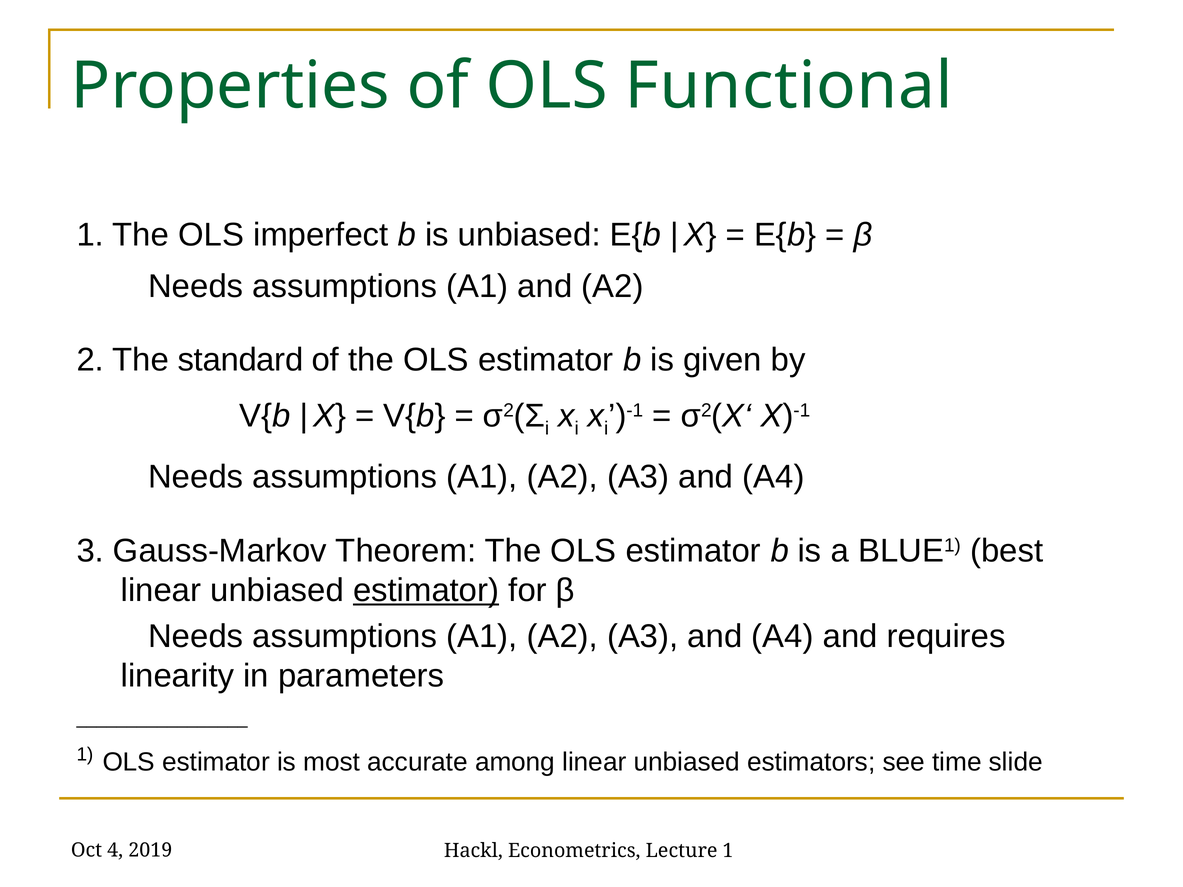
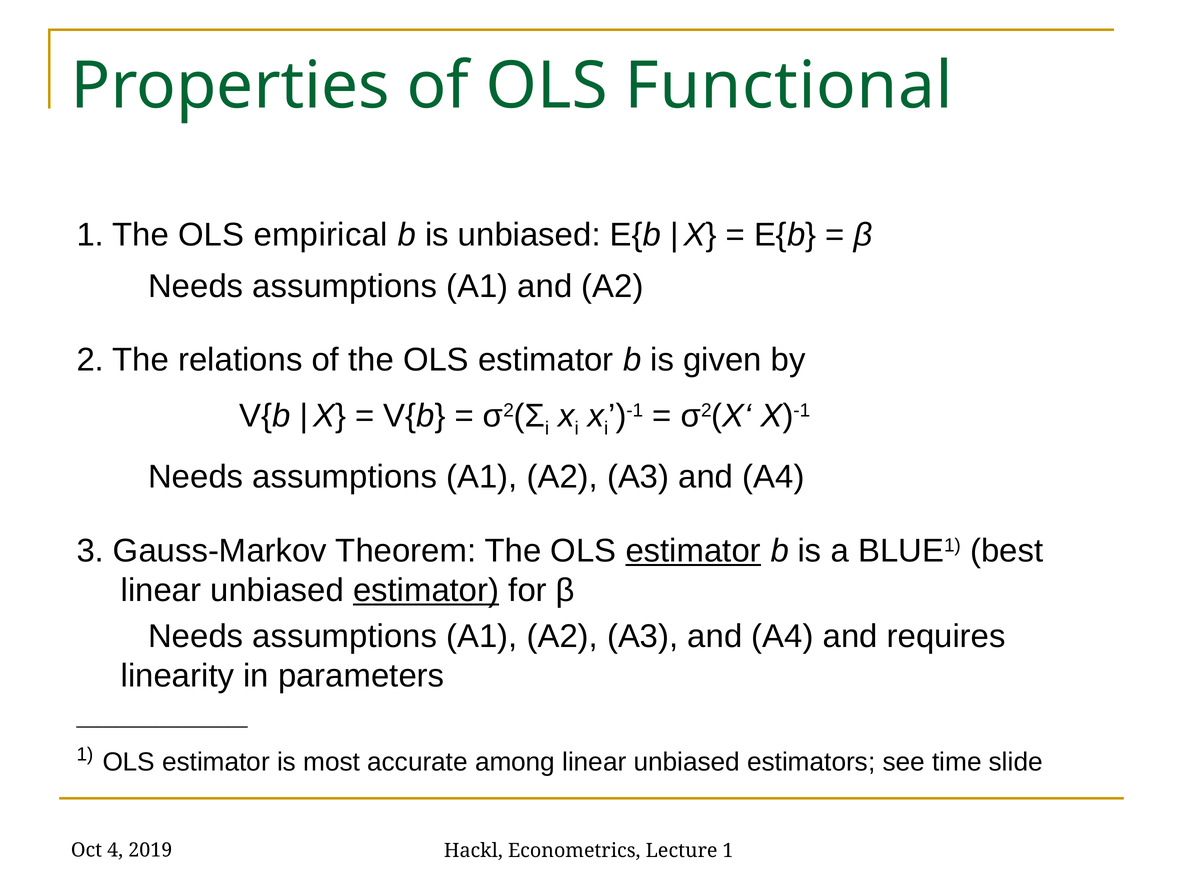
imperfect: imperfect -> empirical (321, 235)
standard: standard -> relations (240, 360)
estimator underline: none -> present (693, 551)
